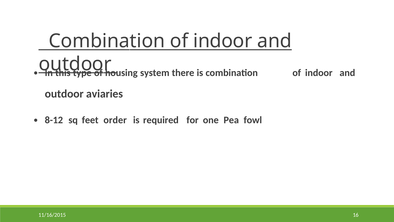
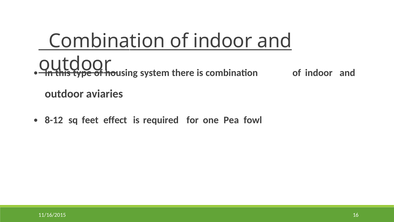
order: order -> effect (115, 120)
